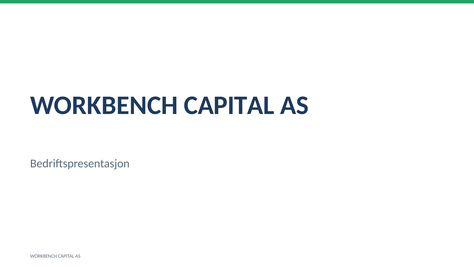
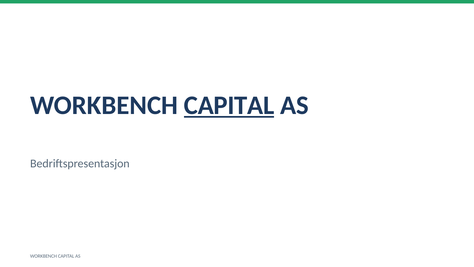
CAPITAL underline: none -> present (229, 105)
